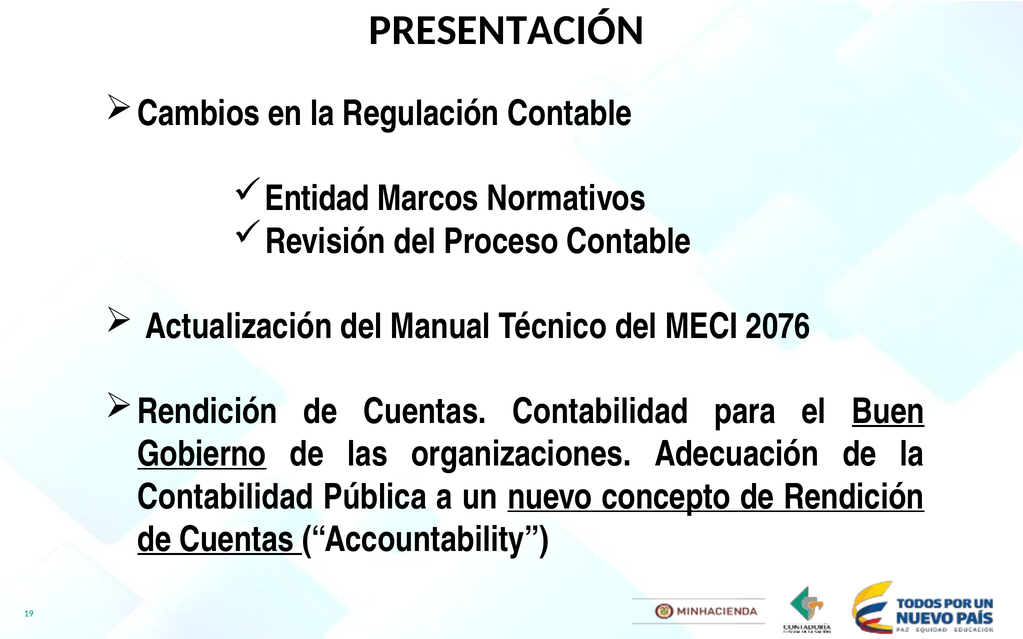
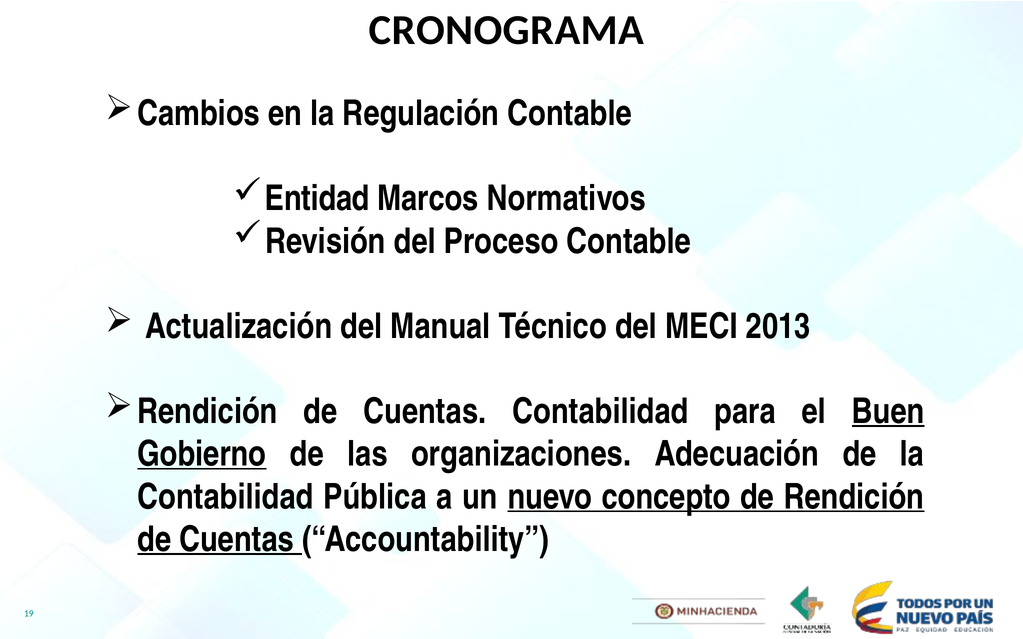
PRESENTACIÓN: PRESENTACIÓN -> CRONOGRAMA (506, 30)
2076: 2076 -> 2013 (778, 327)
